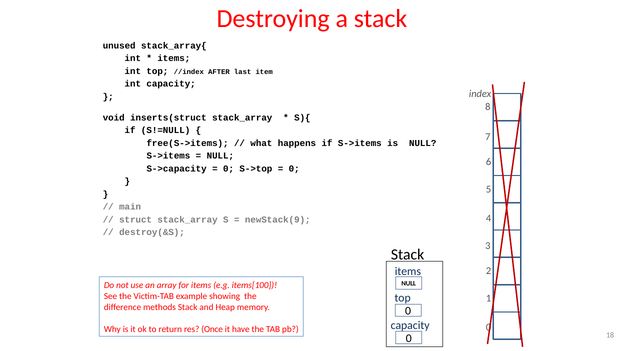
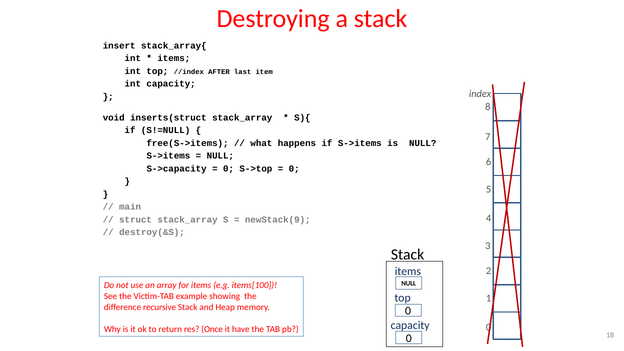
unused: unused -> insert (119, 46)
methods: methods -> recursive (160, 307)
